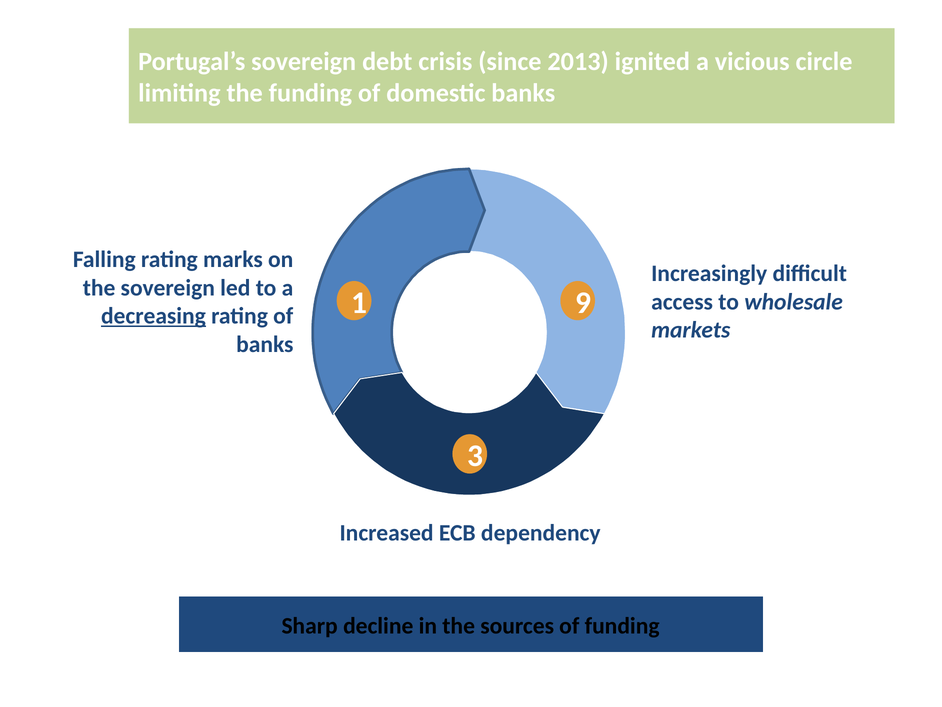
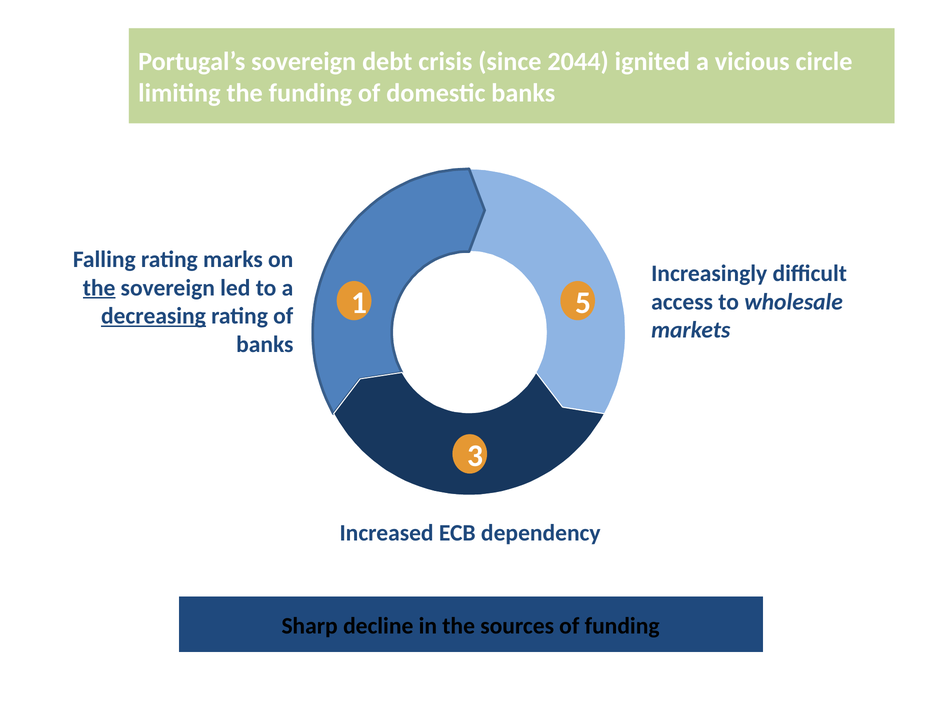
2013: 2013 -> 2044 (578, 62)
the underline: none -> present (99, 288)
9: 9 -> 5 (583, 303)
